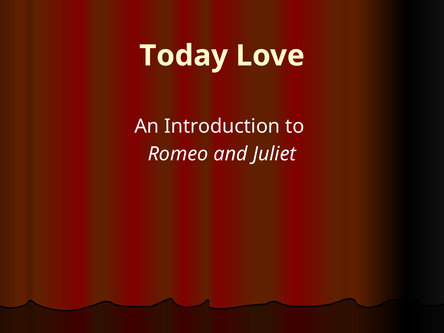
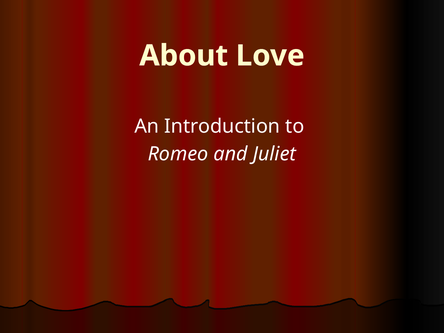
Today: Today -> About (184, 56)
